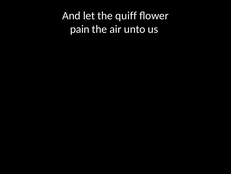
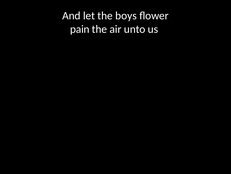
quiff: quiff -> boys (126, 16)
